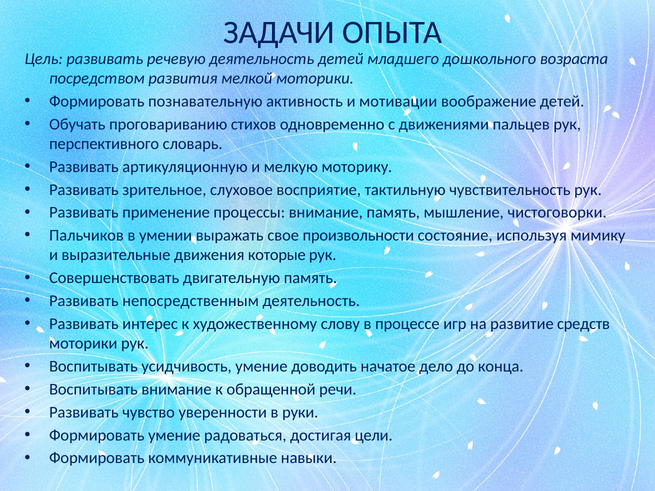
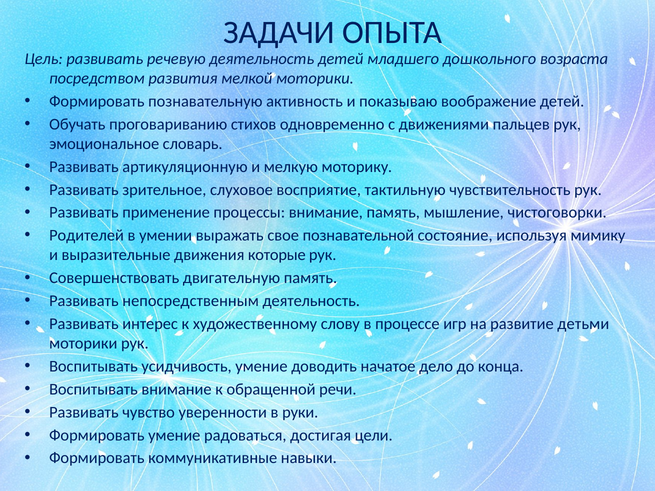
мотивации: мотивации -> показываю (398, 101)
перспективного: перспективного -> эмоциональное (104, 144)
Пальчиков: Пальчиков -> Родителей (87, 236)
произвольности: произвольности -> познавательной (358, 236)
средств: средств -> детьми (583, 324)
